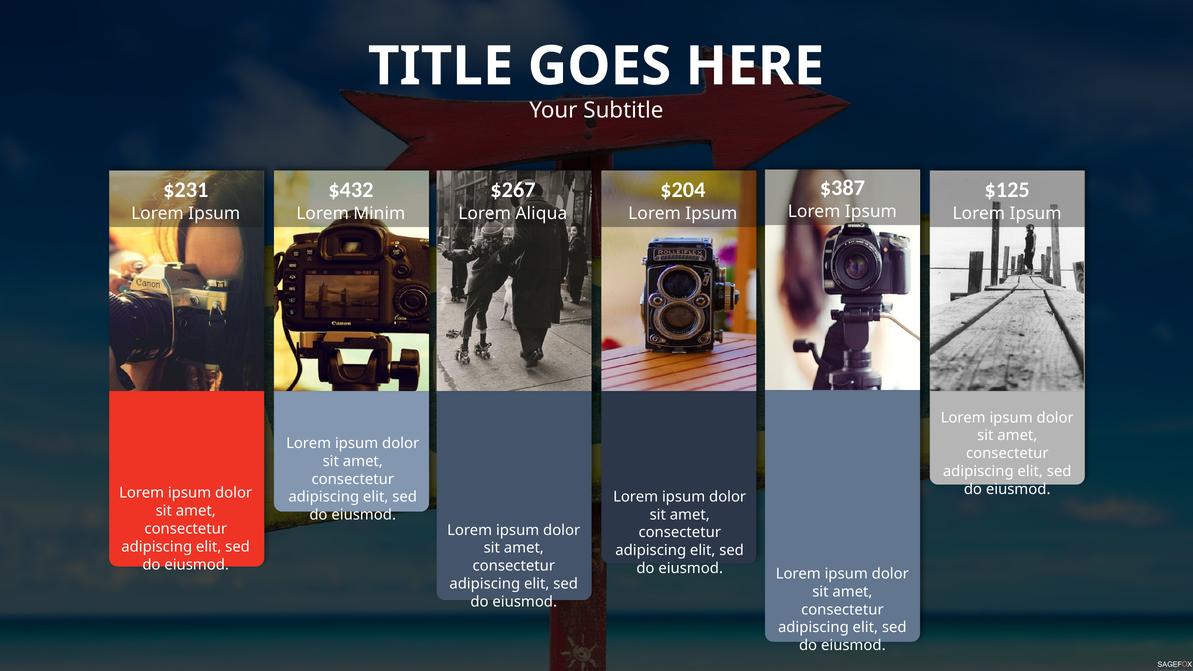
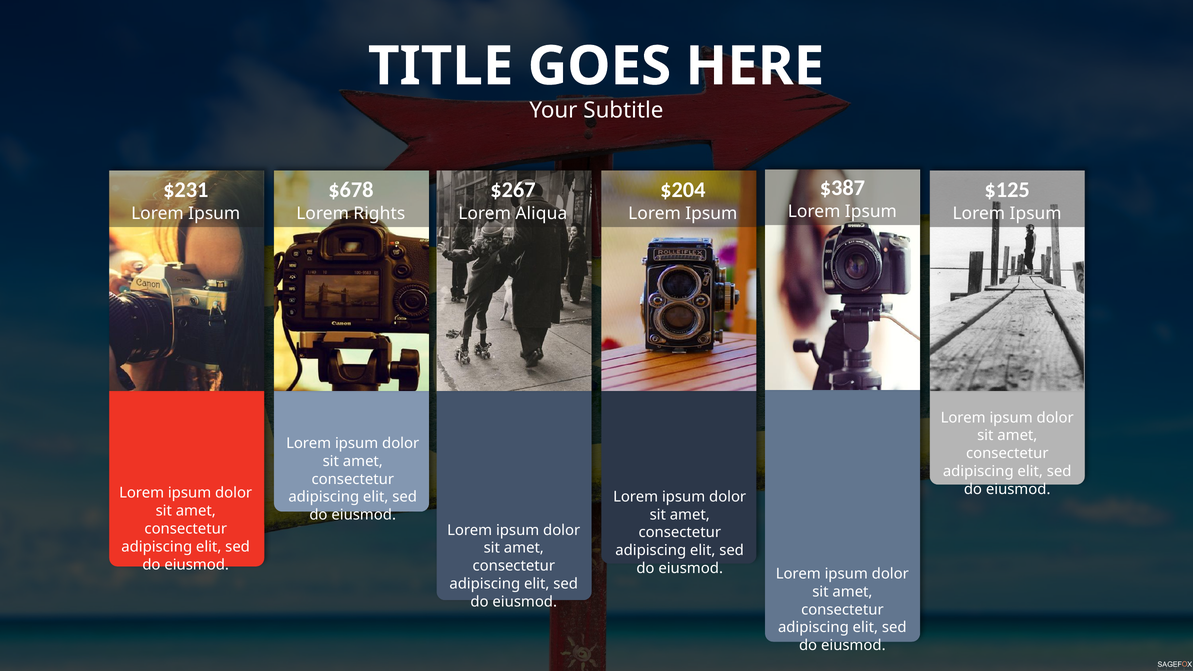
$432: $432 -> $678 (351, 190)
Minim: Minim -> Rights (379, 214)
